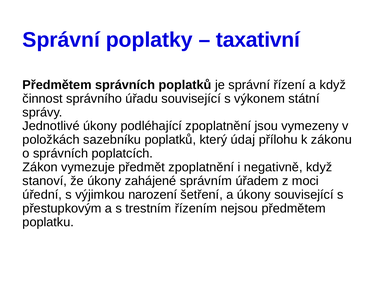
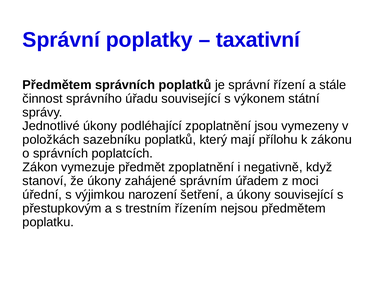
a když: když -> stále (333, 85)
údaj: údaj -> mají (243, 140)
